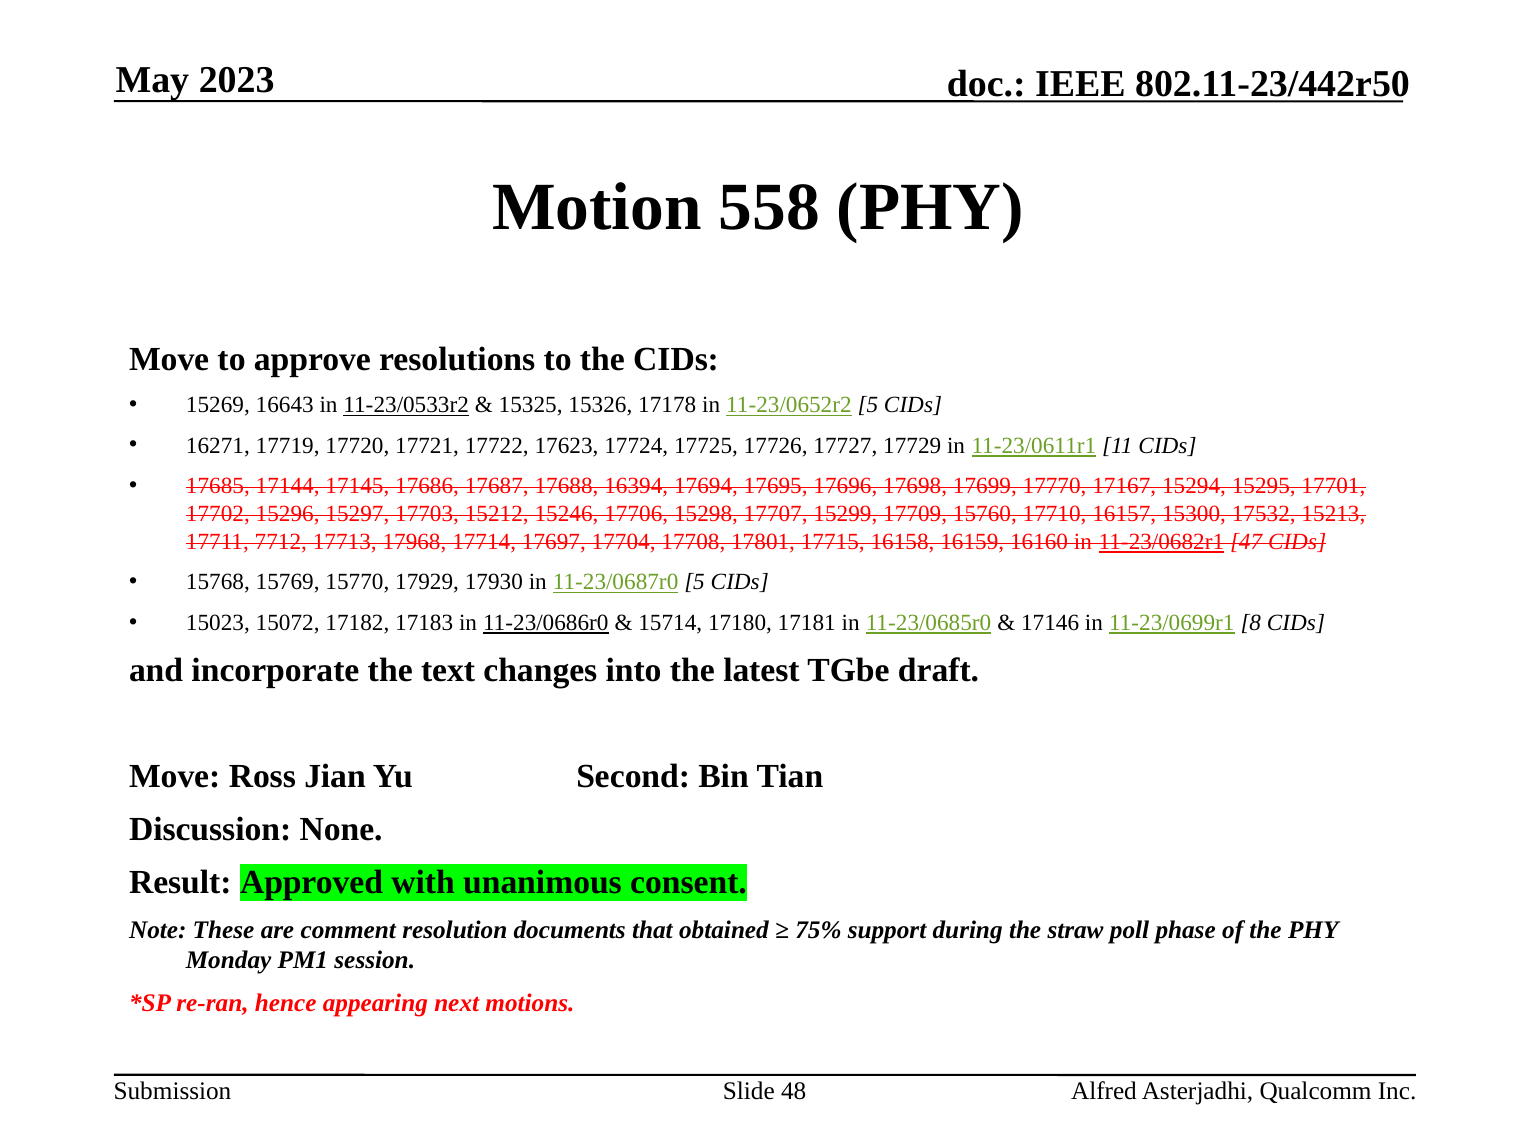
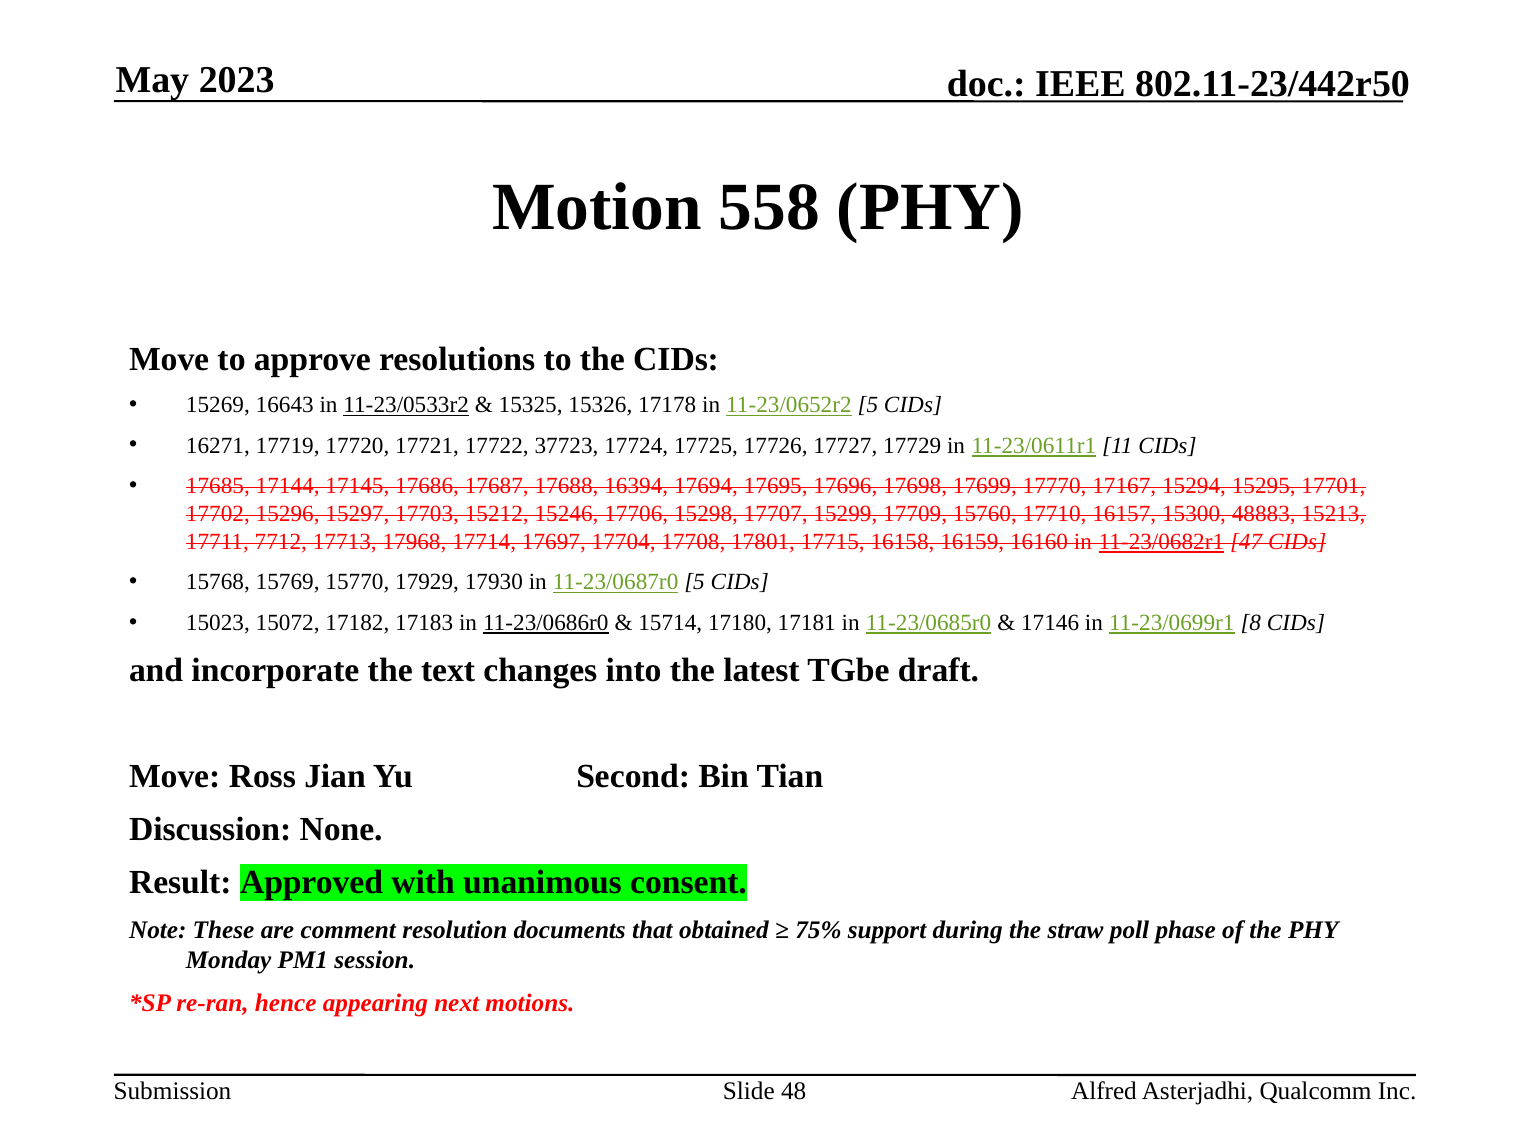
17623: 17623 -> 37723 (567, 445)
17532: 17532 -> 48883 (1264, 514)
